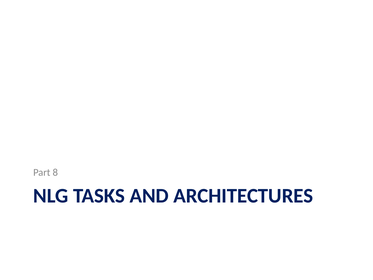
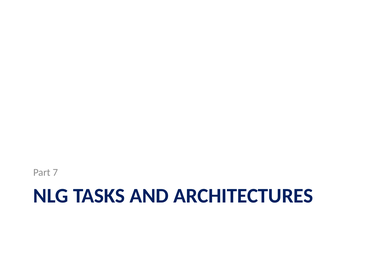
8: 8 -> 7 (55, 172)
